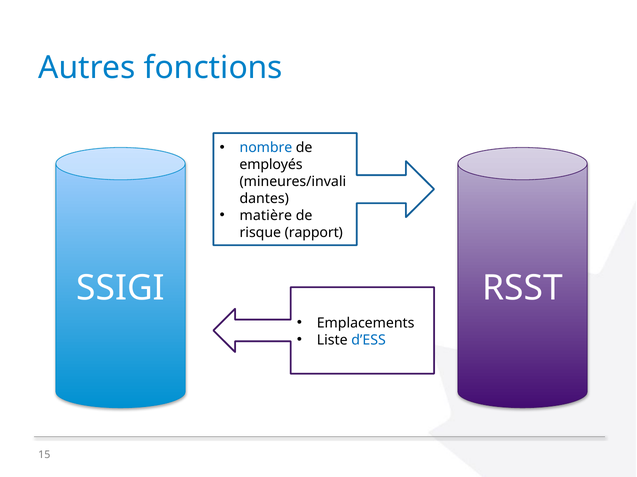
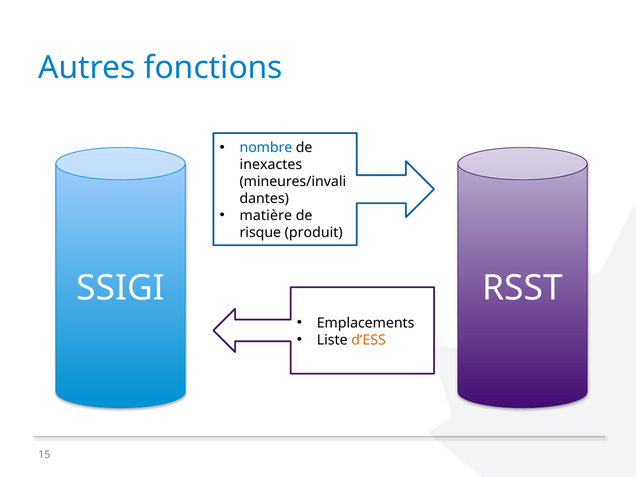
employés: employés -> inexactes (271, 165)
rapport: rapport -> produit (314, 233)
d’ESS colour: blue -> orange (369, 340)
